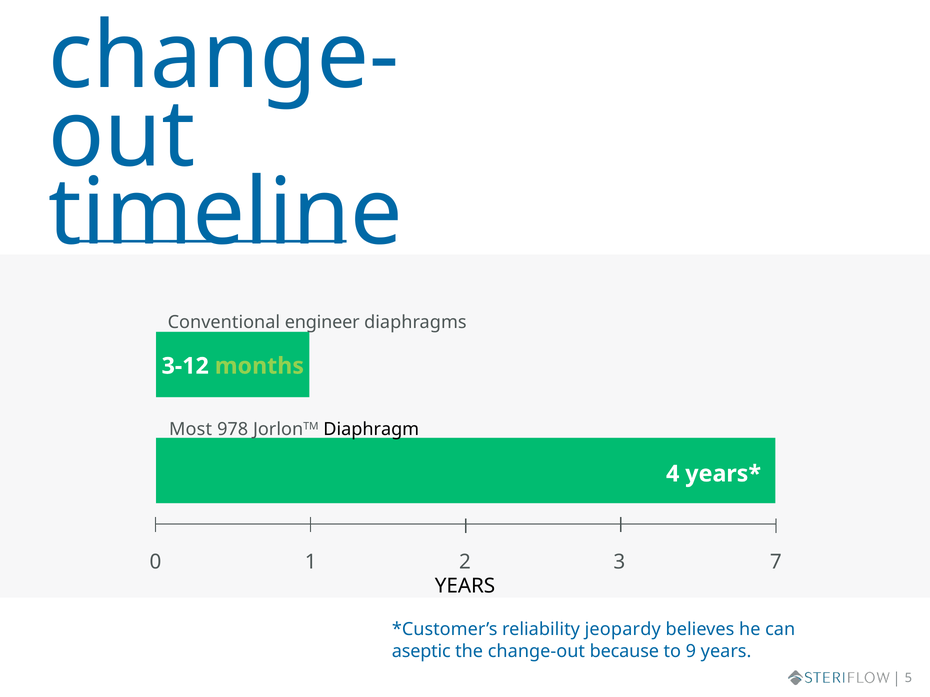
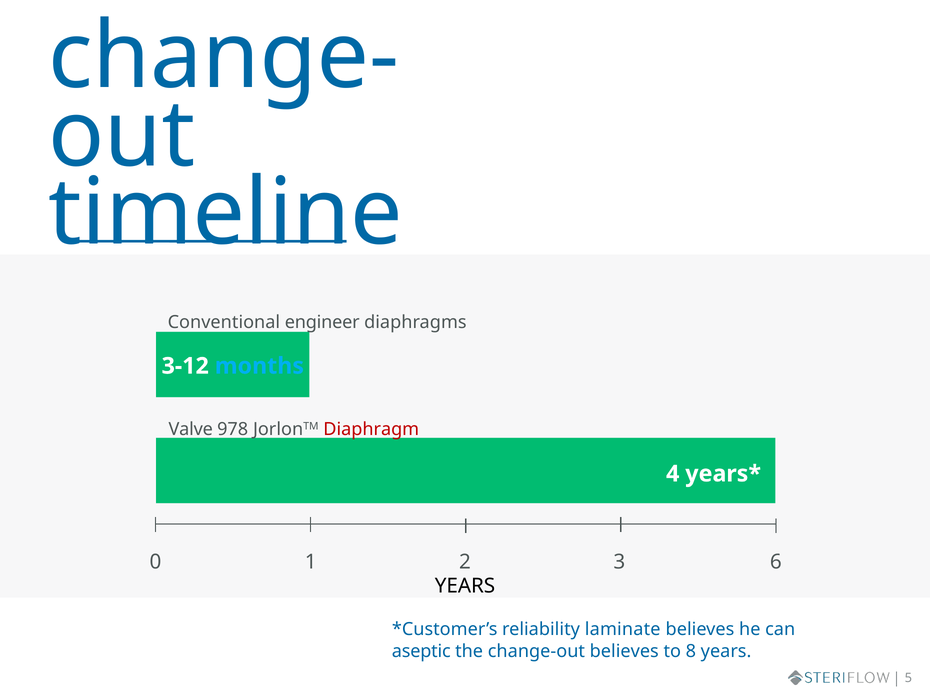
months colour: light green -> light blue (259, 366)
Most: Most -> Valve (191, 430)
Diaphragm colour: black -> red (371, 430)
7: 7 -> 6 (776, 562)
jeopardy: jeopardy -> laminate (623, 630)
change-out because: because -> believes (624, 652)
9: 9 -> 8 (691, 652)
